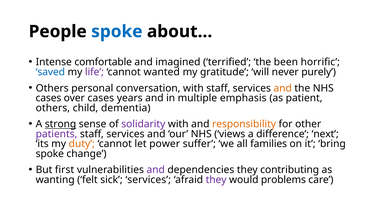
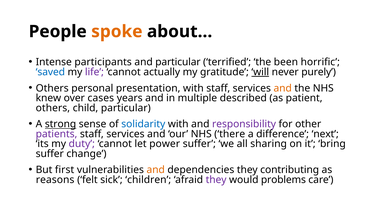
spoke colour: blue -> orange (117, 32)
comfortable: comfortable -> participants (103, 62)
and imagined: imagined -> particular (178, 62)
wanted: wanted -> actually (162, 72)
will underline: none -> present (260, 72)
conversation: conversation -> presentation (148, 88)
cases: cases -> knew (48, 98)
emphasis: emphasis -> described (243, 98)
child dementia: dementia -> particular (126, 108)
solidarity colour: purple -> blue (143, 124)
responsibility colour: orange -> purple (244, 124)
views: views -> there (230, 134)
duty colour: orange -> purple (82, 144)
families: families -> sharing (269, 144)
spoke: spoke -> suffer (50, 154)
and colour: purple -> orange (156, 170)
wanting: wanting -> reasons (55, 180)
sick services: services -> children (148, 180)
